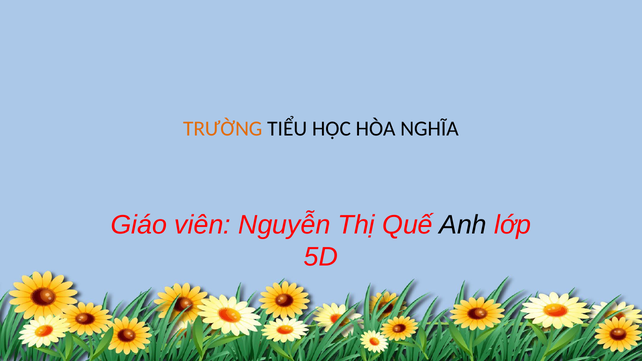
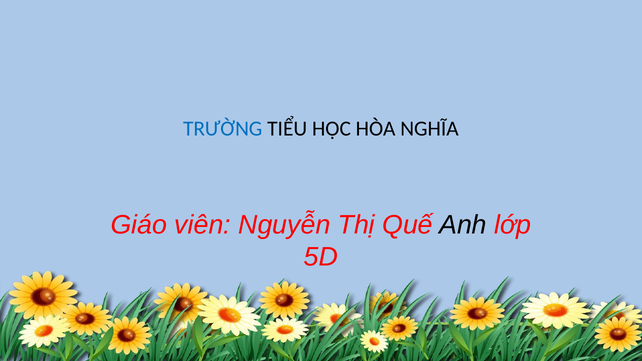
TRƯỜNG colour: orange -> blue (223, 129)
